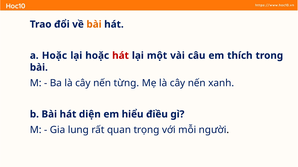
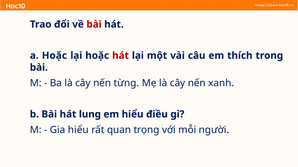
bài colour: orange -> red (94, 24)
diện: diện -> lung (90, 115)
Gia lung: lung -> hiểu (78, 130)
